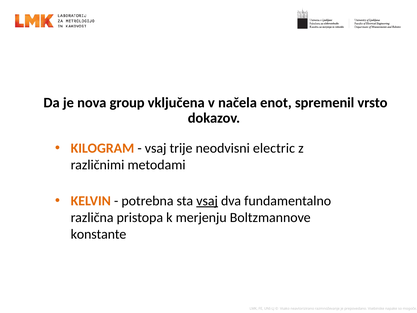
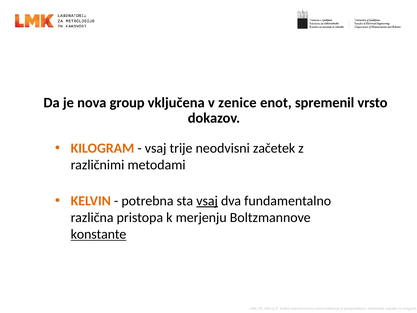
načela: načela -> zenice (237, 102)
electric: electric -> začetek (274, 148)
konstante underline: none -> present (98, 234)
